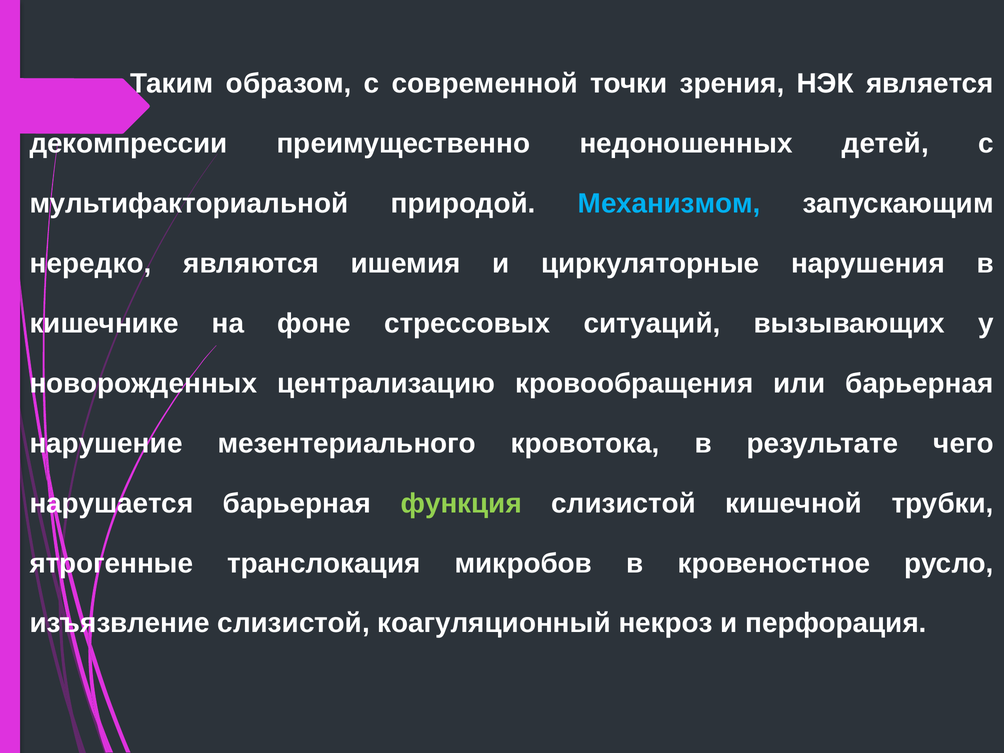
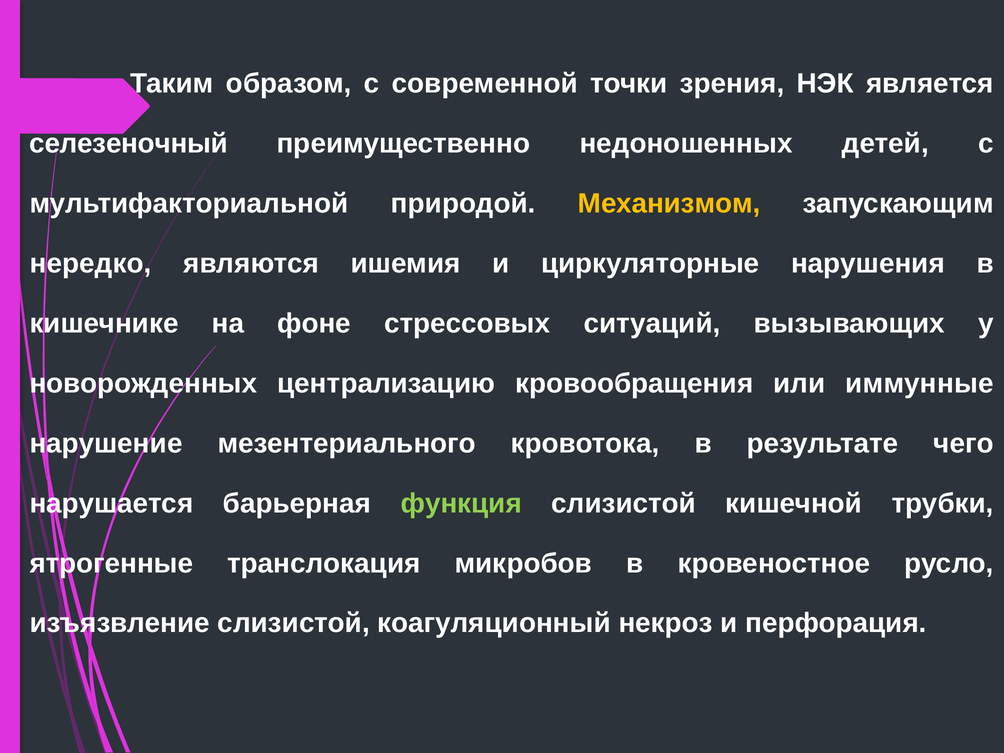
декомпрессии: декомпрессии -> селезеночный (129, 144)
Механизмом colour: light blue -> yellow (669, 204)
или барьерная: барьерная -> иммунные (919, 383)
